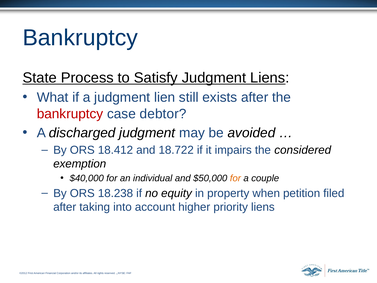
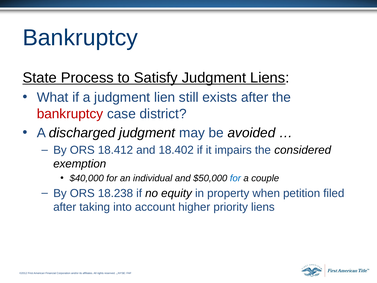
debtor: debtor -> district (163, 114)
18.722: 18.722 -> 18.402 (176, 150)
for colour: orange -> blue (235, 178)
